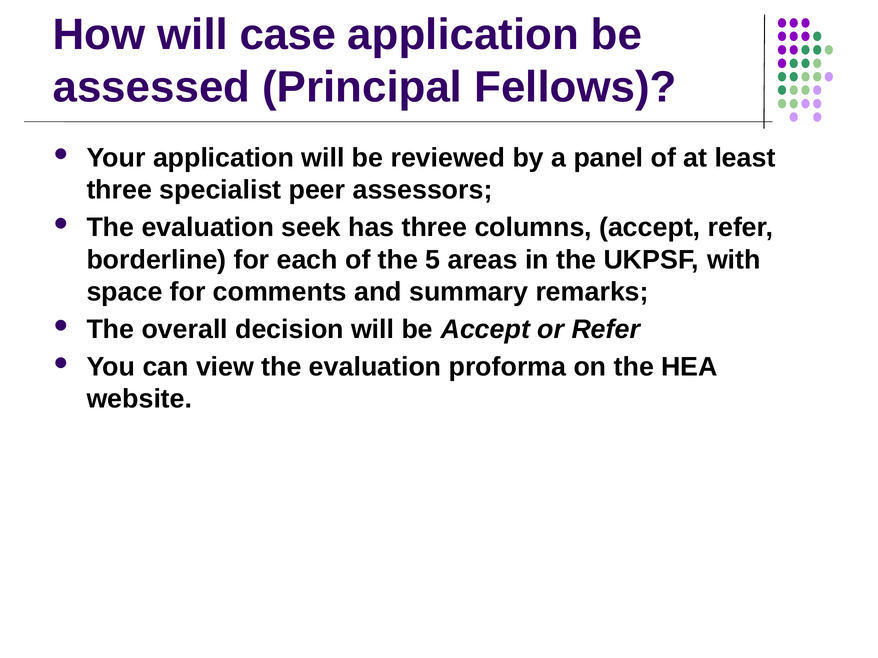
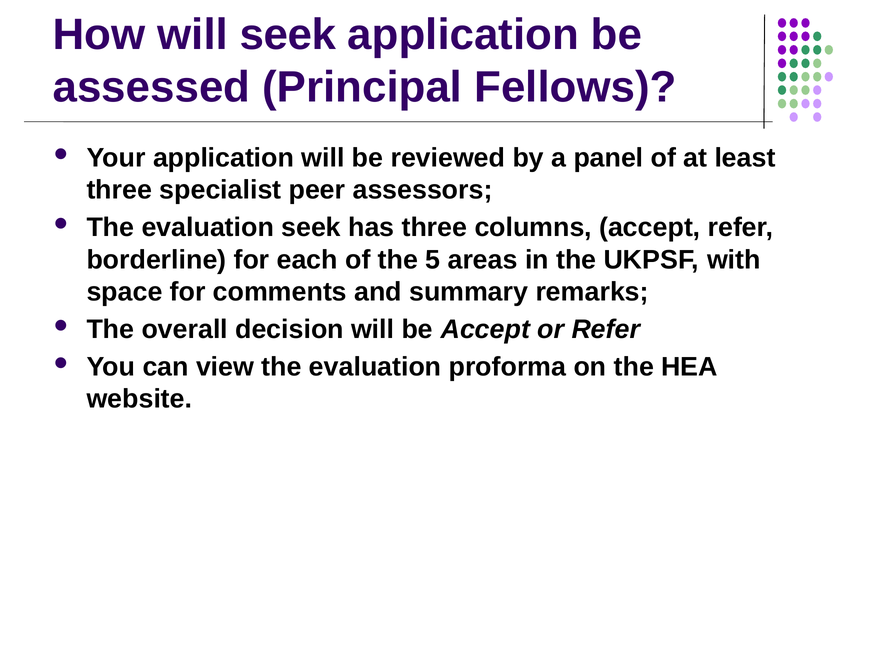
will case: case -> seek (288, 35)
